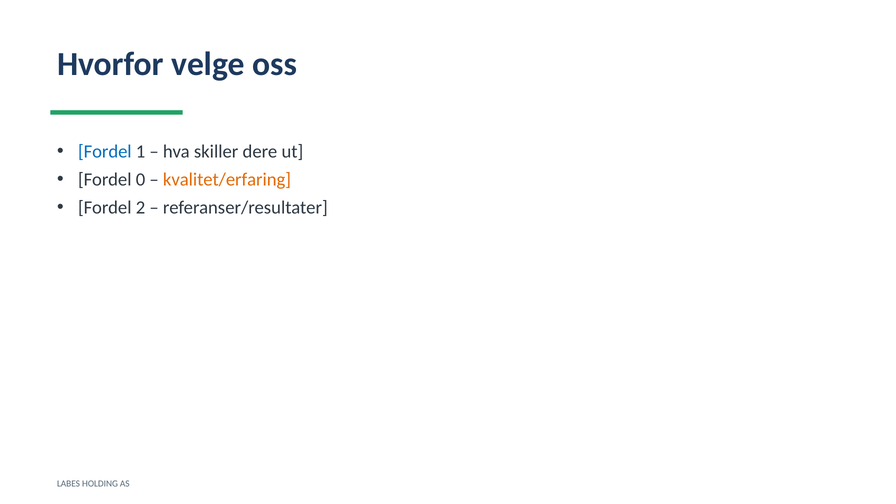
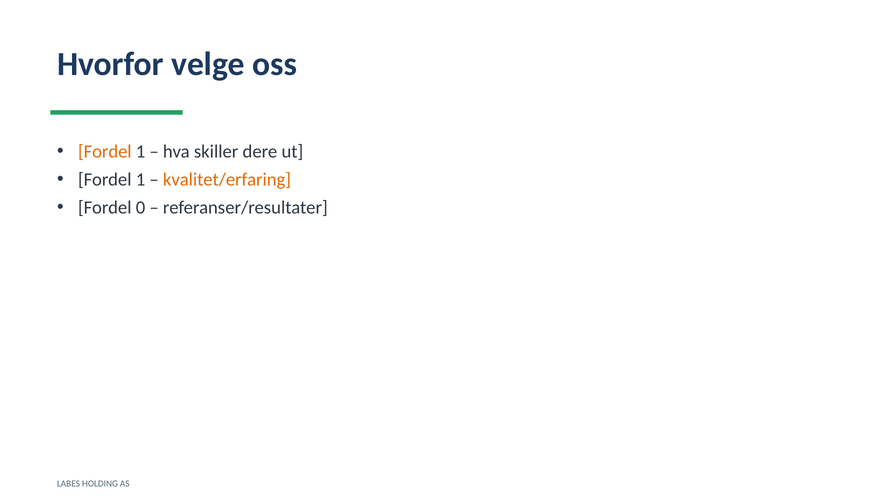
Fordel colour: blue -> orange (105, 152)
0: 0 -> 1 (141, 180)
2: 2 -> 0 (141, 208)
